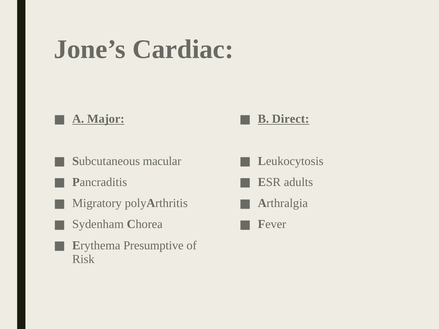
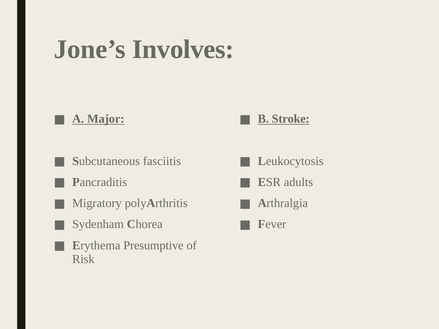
Cardiac: Cardiac -> Involves (183, 49)
Direct: Direct -> Stroke (291, 119)
macular: macular -> fasciitis (162, 161)
